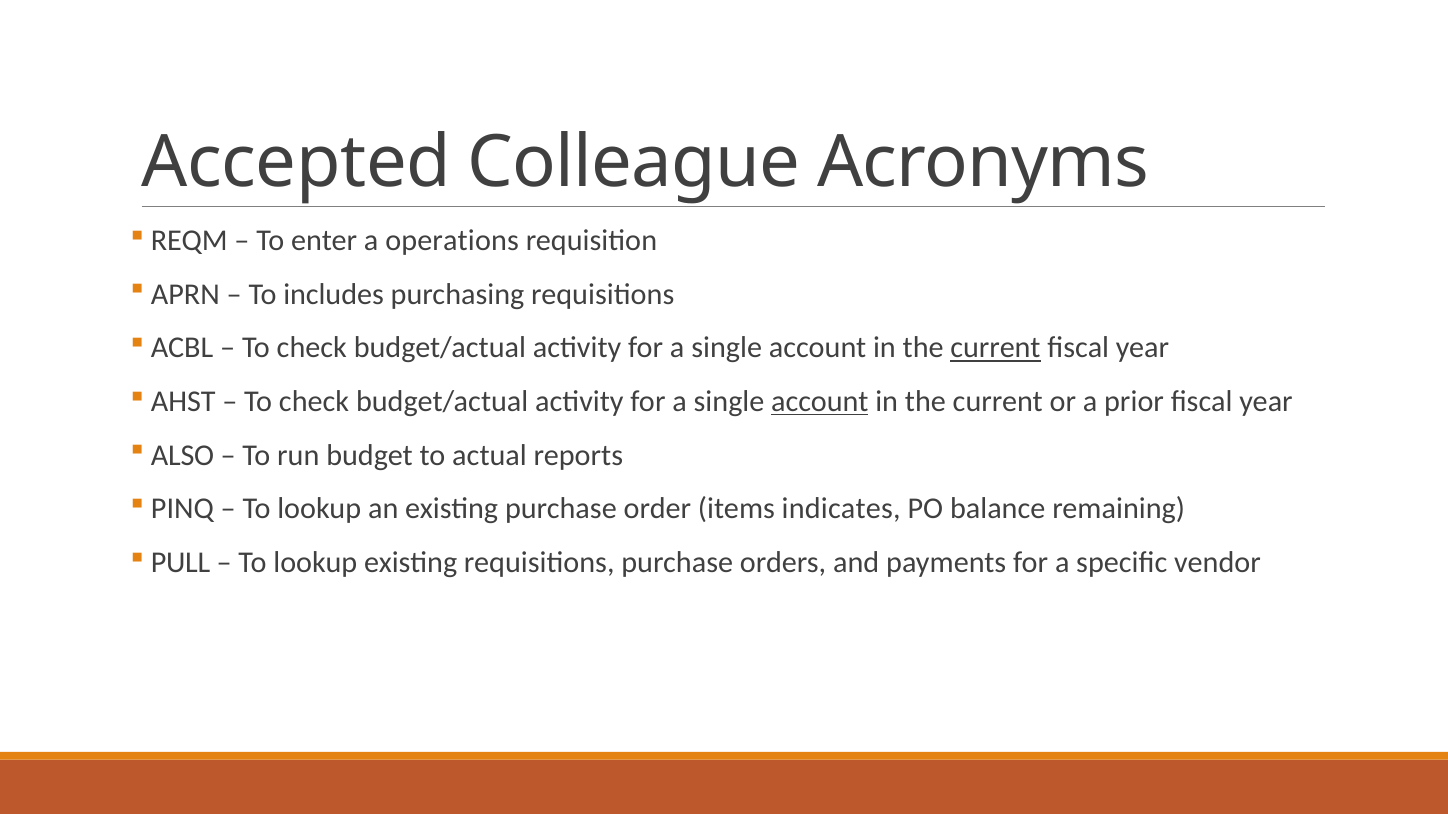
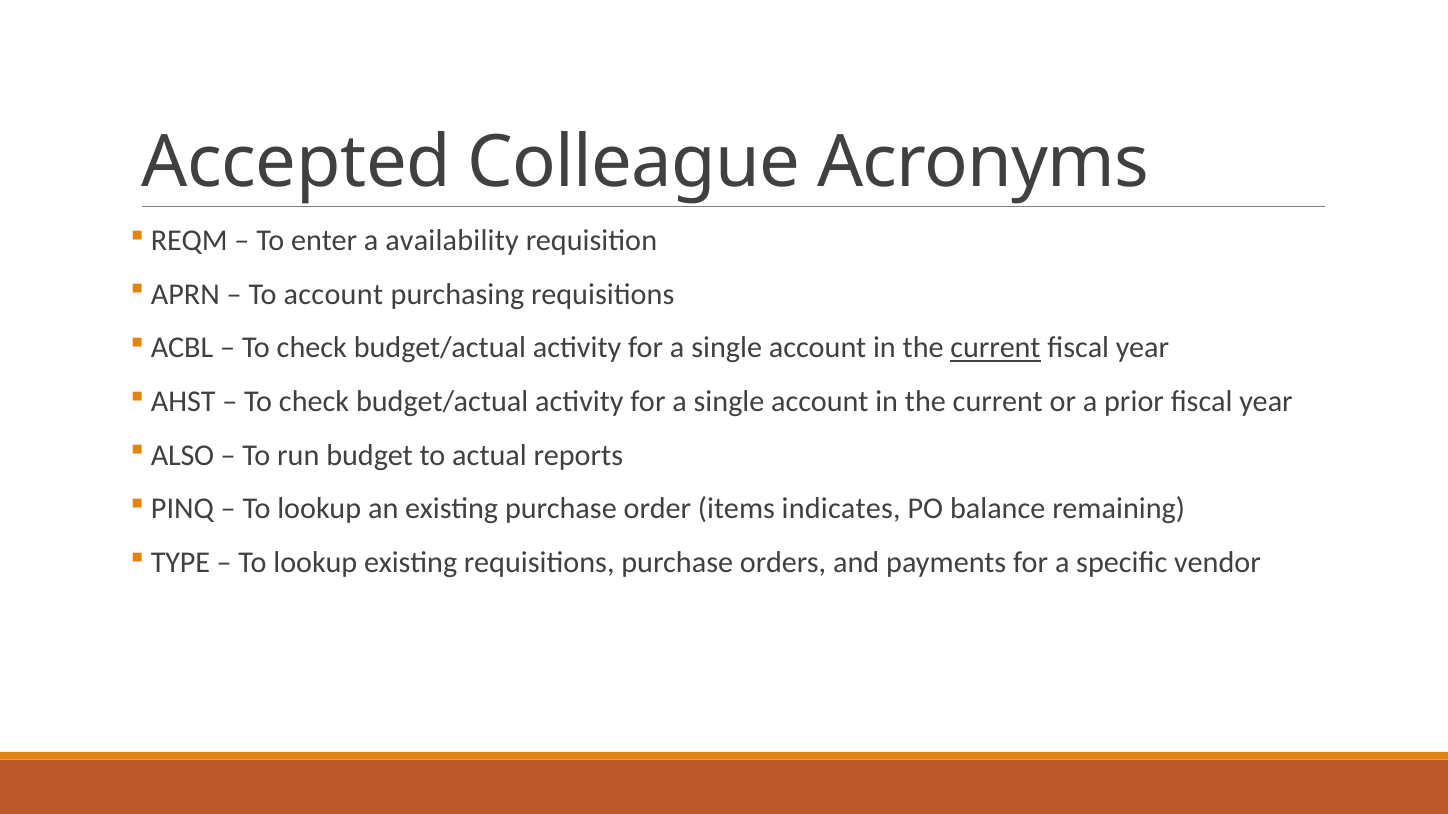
operations: operations -> availability (452, 241)
To includes: includes -> account (333, 294)
account underline: present -> none (820, 402)
PULL: PULL -> TYPE (180, 563)
